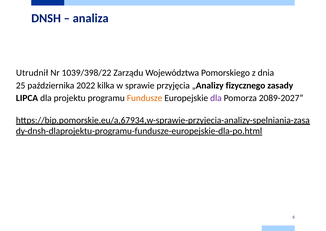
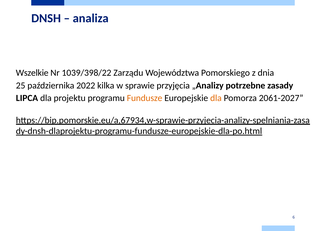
Utrudnił: Utrudnił -> Wszelkie (32, 73)
fizycznego: fizycznego -> potrzebne (245, 85)
dla colour: purple -> orange (216, 98)
2089-2027: 2089-2027 -> 2061-2027 (281, 98)
